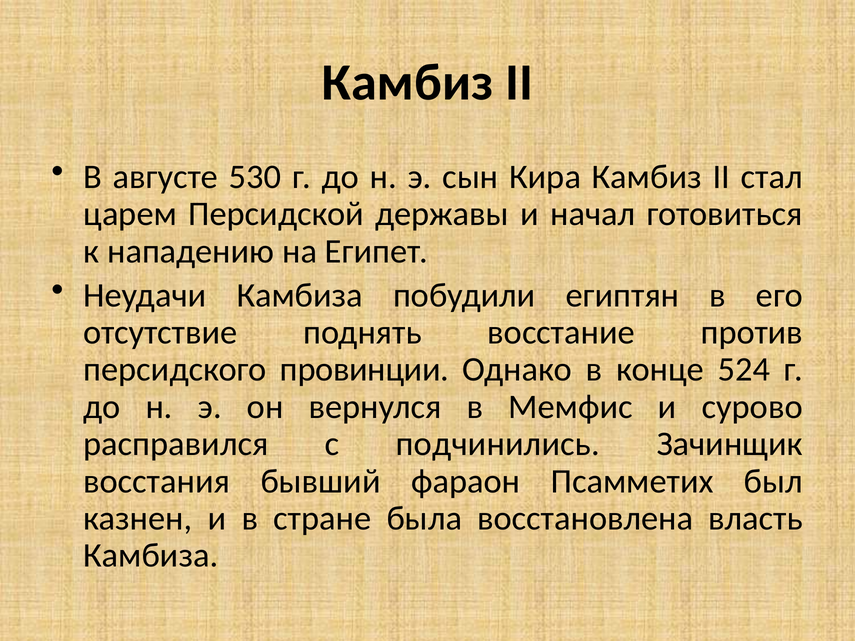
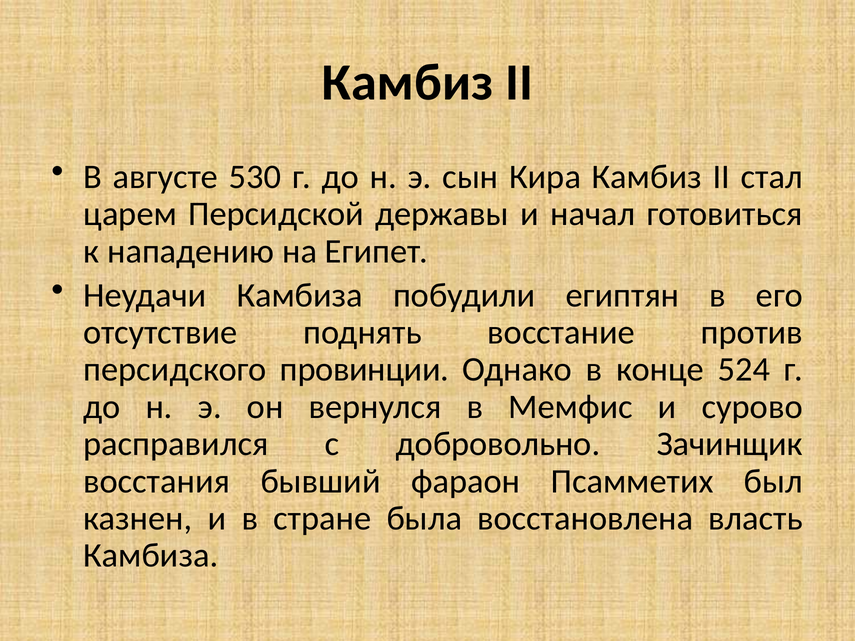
подчинились: подчинились -> добровольно (498, 444)
